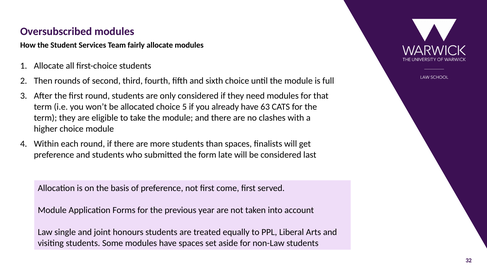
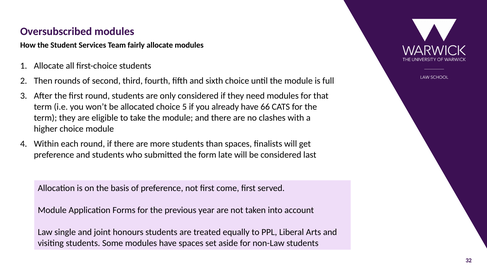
63: 63 -> 66 (265, 107)
